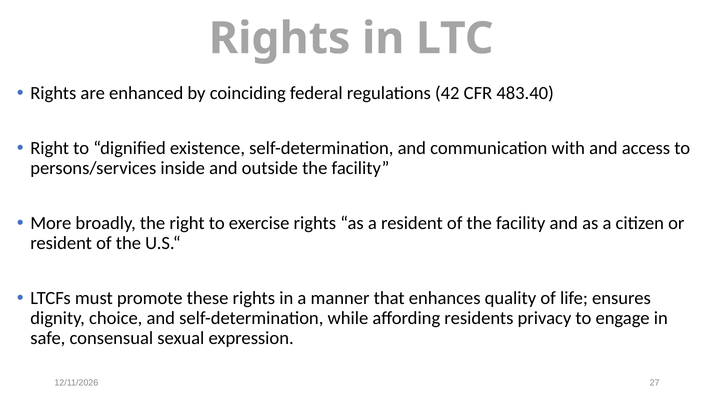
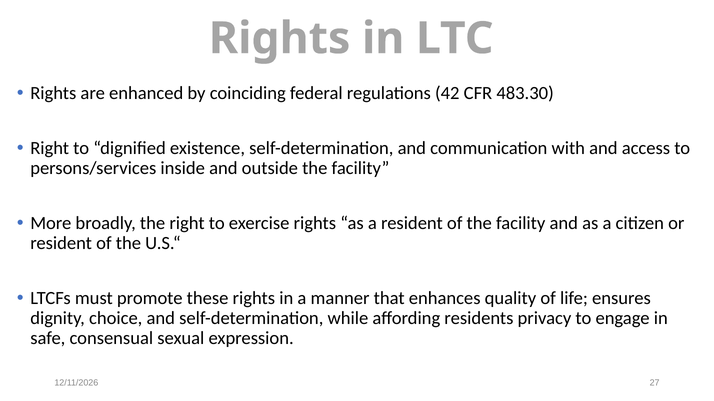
483.40: 483.40 -> 483.30 (525, 93)
